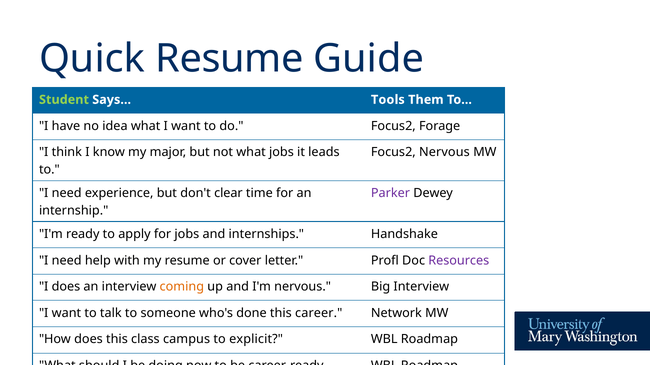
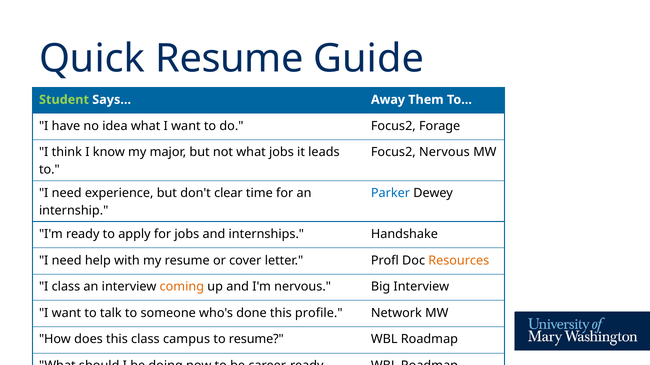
Tools: Tools -> Away (388, 100)
Parker colour: purple -> blue (391, 194)
Resources colour: purple -> orange (459, 261)
I does: does -> class (66, 287)
career: career -> profile (319, 314)
to explicit: explicit -> resume (256, 340)
